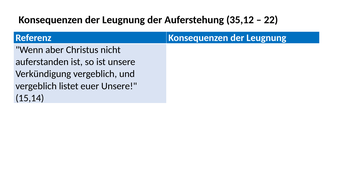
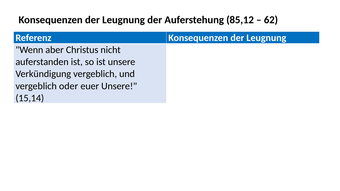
35,12: 35,12 -> 85,12 (240, 20)
22: 22 -> 62 (271, 20)
listet: listet -> oder (69, 86)
